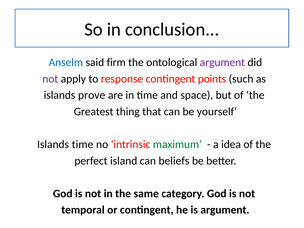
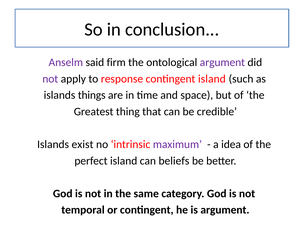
Anselm colour: blue -> purple (66, 62)
contingent points: points -> island (212, 79)
prove: prove -> things (92, 95)
yourself: yourself -> credible (217, 112)
Islands time: time -> exist (83, 144)
maximum colour: green -> purple (177, 144)
